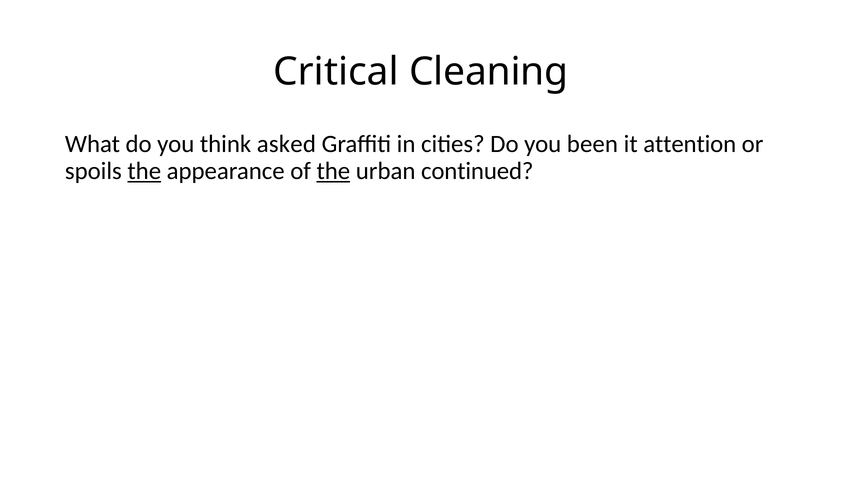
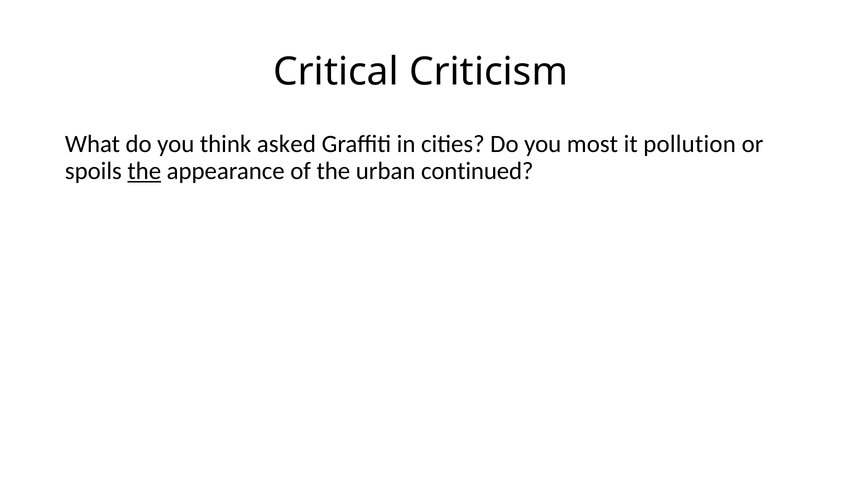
Cleaning: Cleaning -> Criticism (489, 72)
been: been -> most (592, 144)
attention: attention -> pollution (690, 144)
the underline: present -> none (333, 171)
